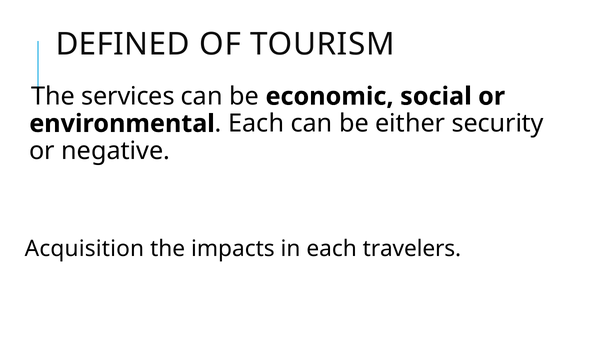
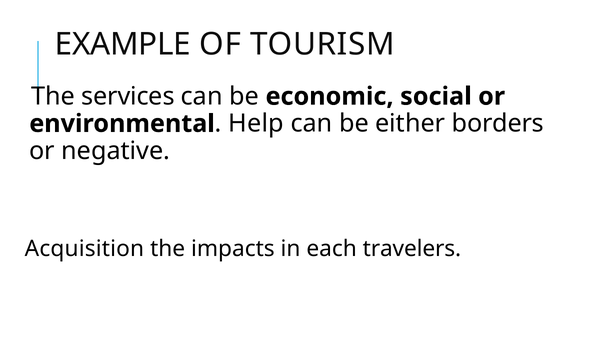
DEFINED: DEFINED -> EXAMPLE (123, 44)
Each: Each -> Help (256, 124)
security: security -> borders (498, 124)
